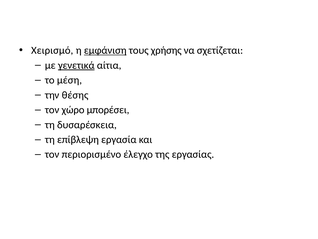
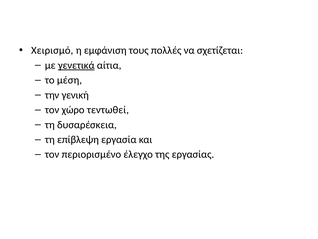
εμφάνιση underline: present -> none (105, 50)
χρήσης: χρήσης -> πολλές (166, 50)
θέσης: θέσης -> γενική (75, 95)
μπορέσει: μπορέσει -> τεντωθεί (108, 110)
